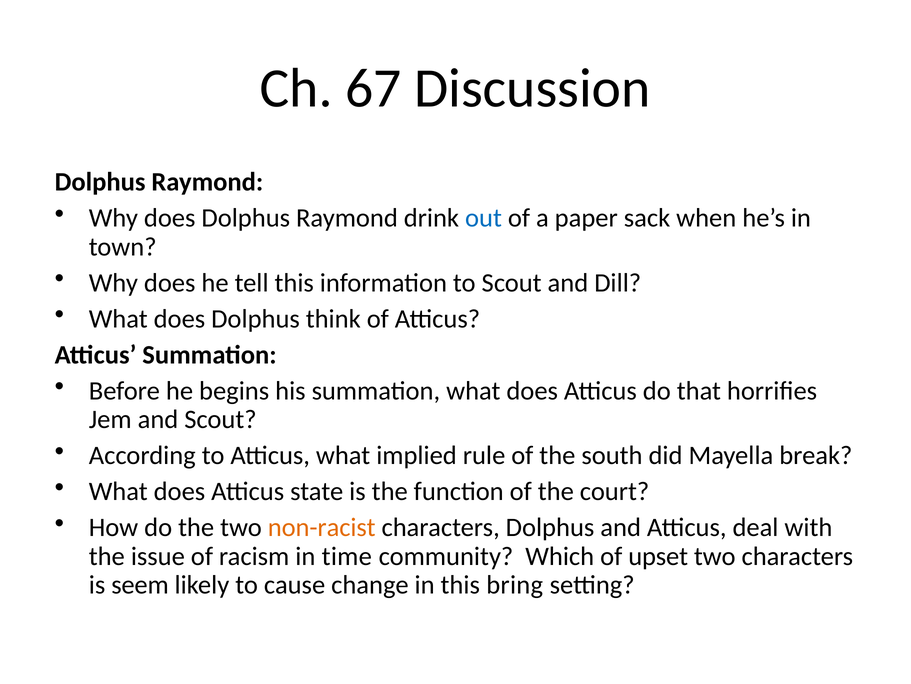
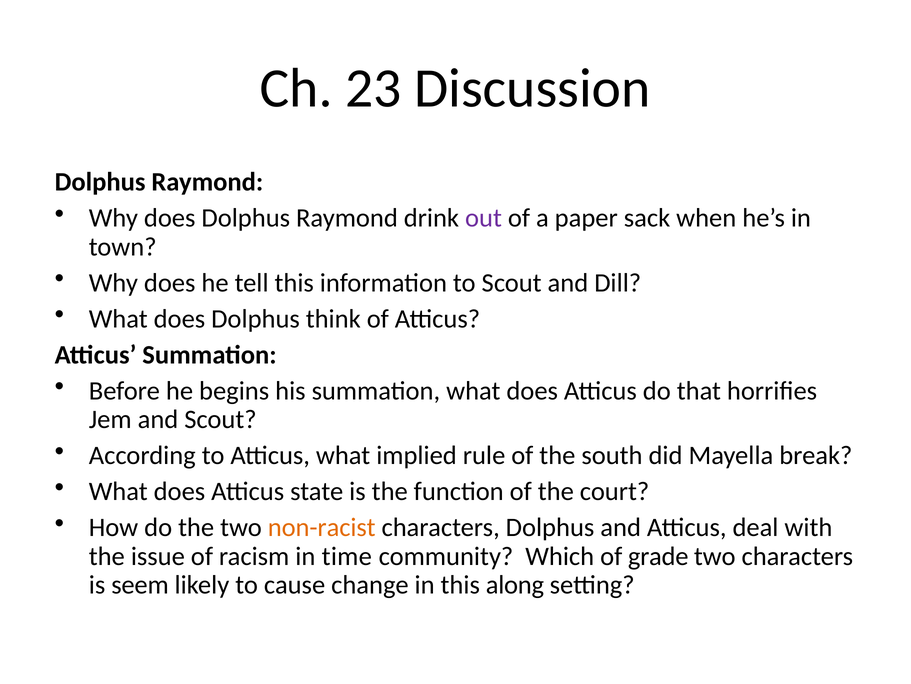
67: 67 -> 23 (373, 88)
out colour: blue -> purple (484, 218)
upset: upset -> grade (658, 556)
bring: bring -> along (515, 584)
